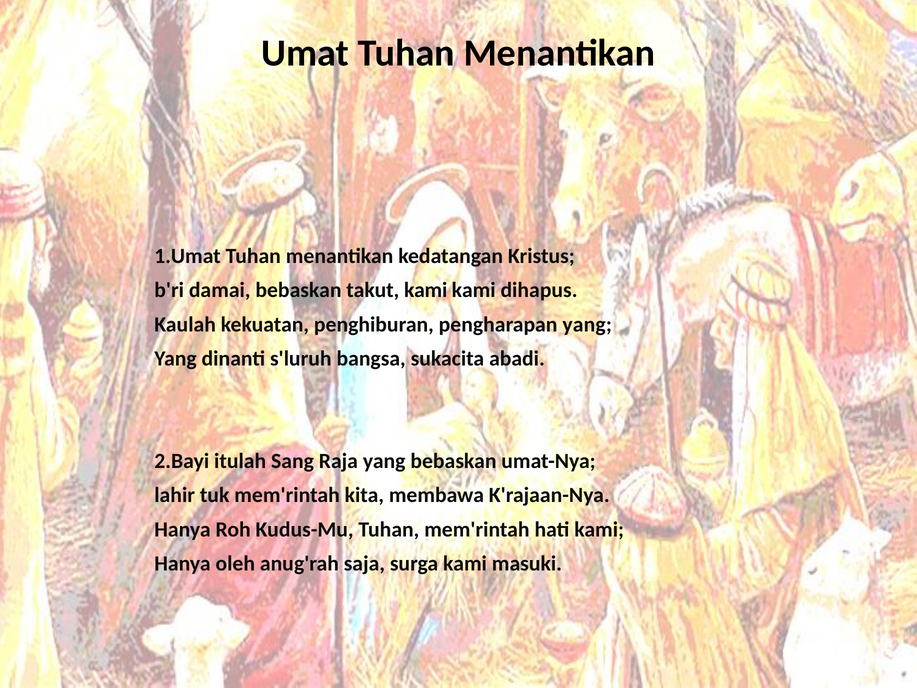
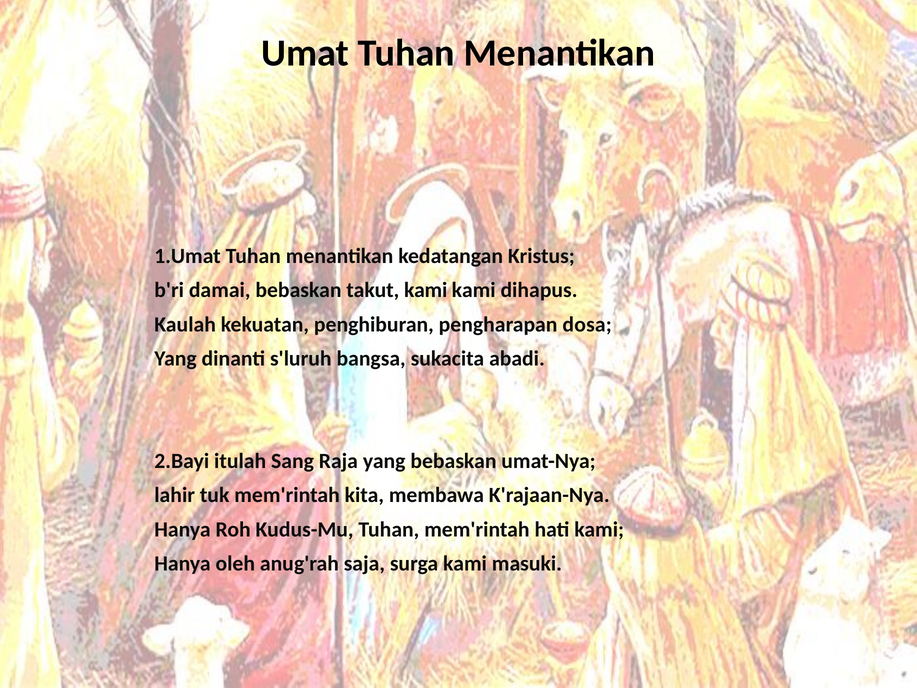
pengharapan yang: yang -> dosa (587, 324)
